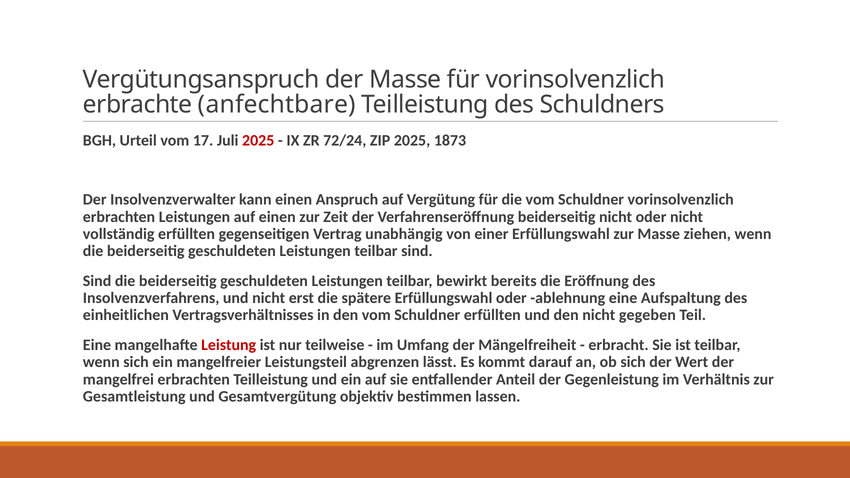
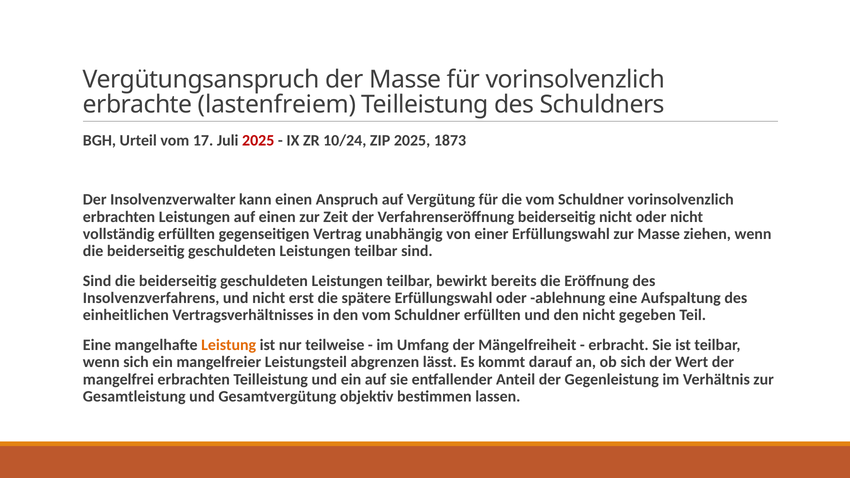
anfechtbare: anfechtbare -> lastenfreiem (277, 105)
72/24: 72/24 -> 10/24 (345, 140)
Leistung colour: red -> orange (229, 345)
